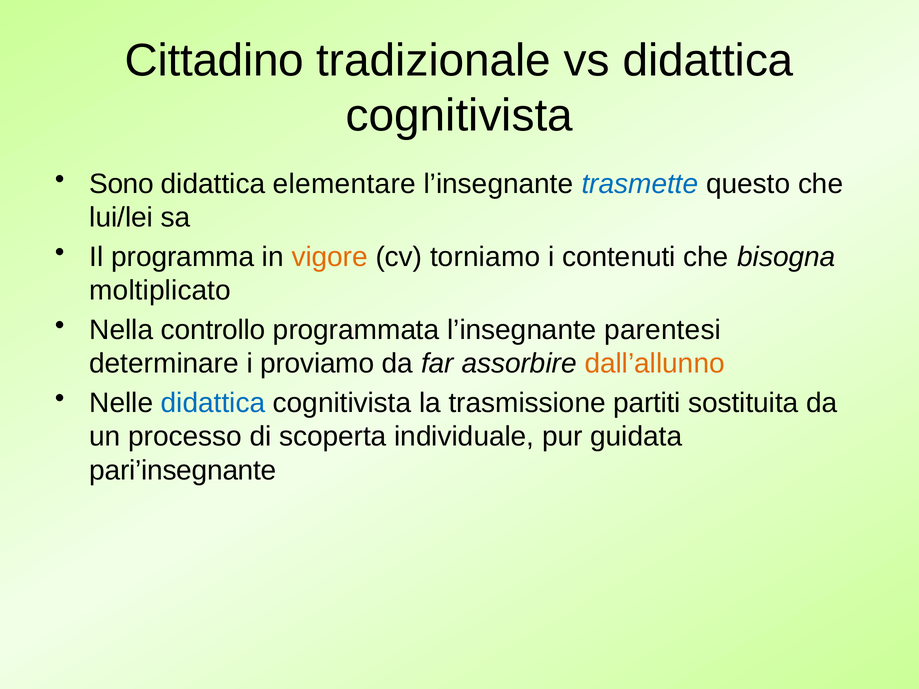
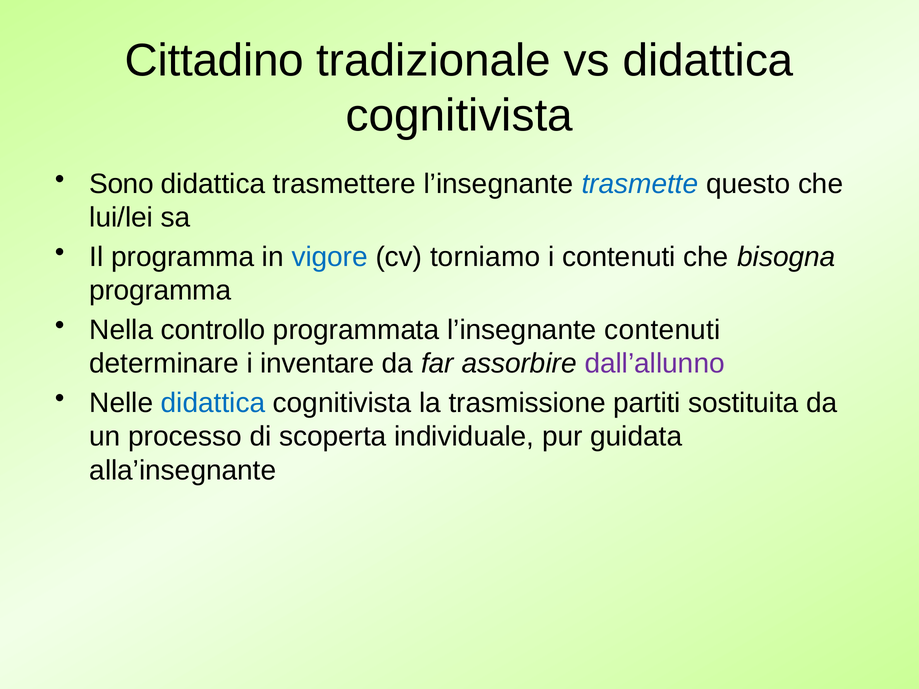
elementare: elementare -> trasmettere (344, 184)
vigore colour: orange -> blue (330, 257)
moltiplicato: moltiplicato -> programma (160, 291)
l’insegnante parentesi: parentesi -> contenuti (663, 330)
proviamo: proviamo -> inventare (317, 364)
dall’allunno colour: orange -> purple (655, 364)
pari’insegnante: pari’insegnante -> alla’insegnante (183, 470)
